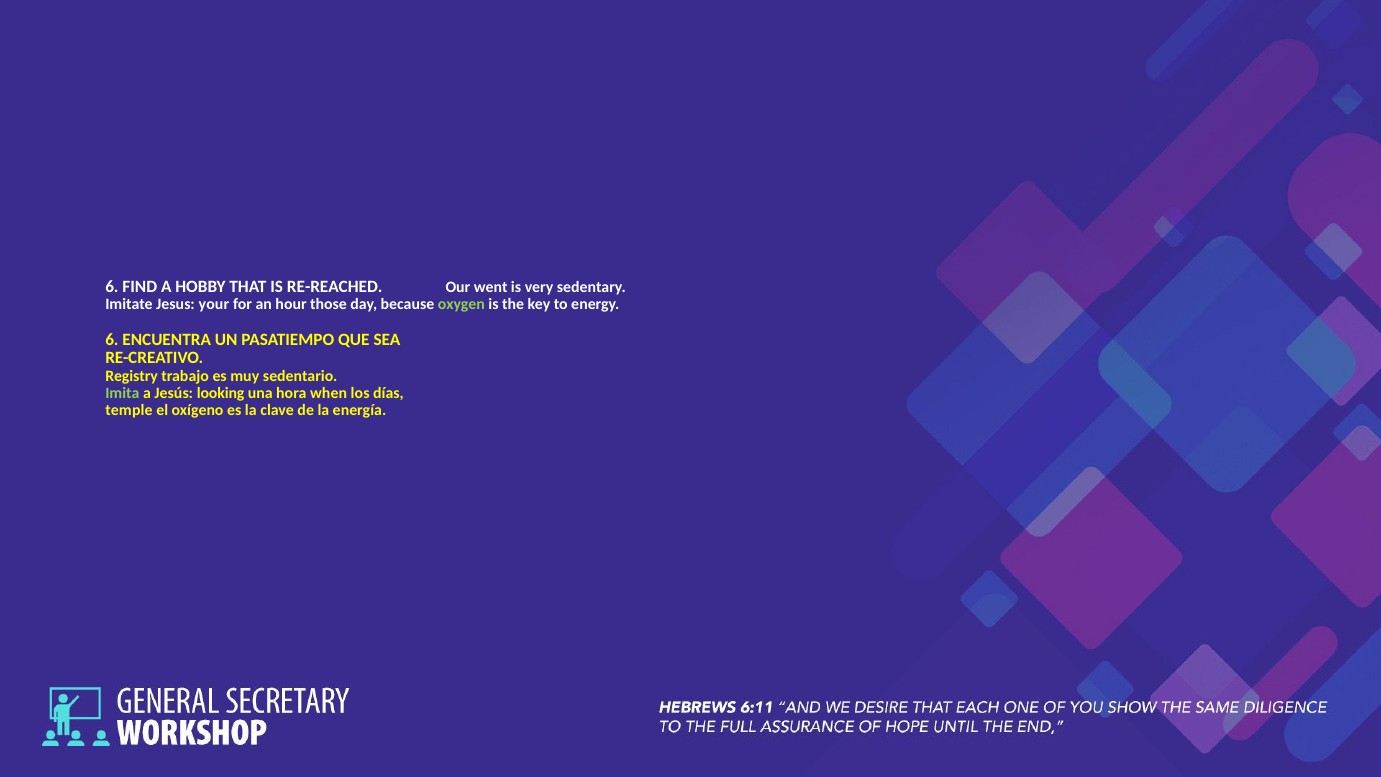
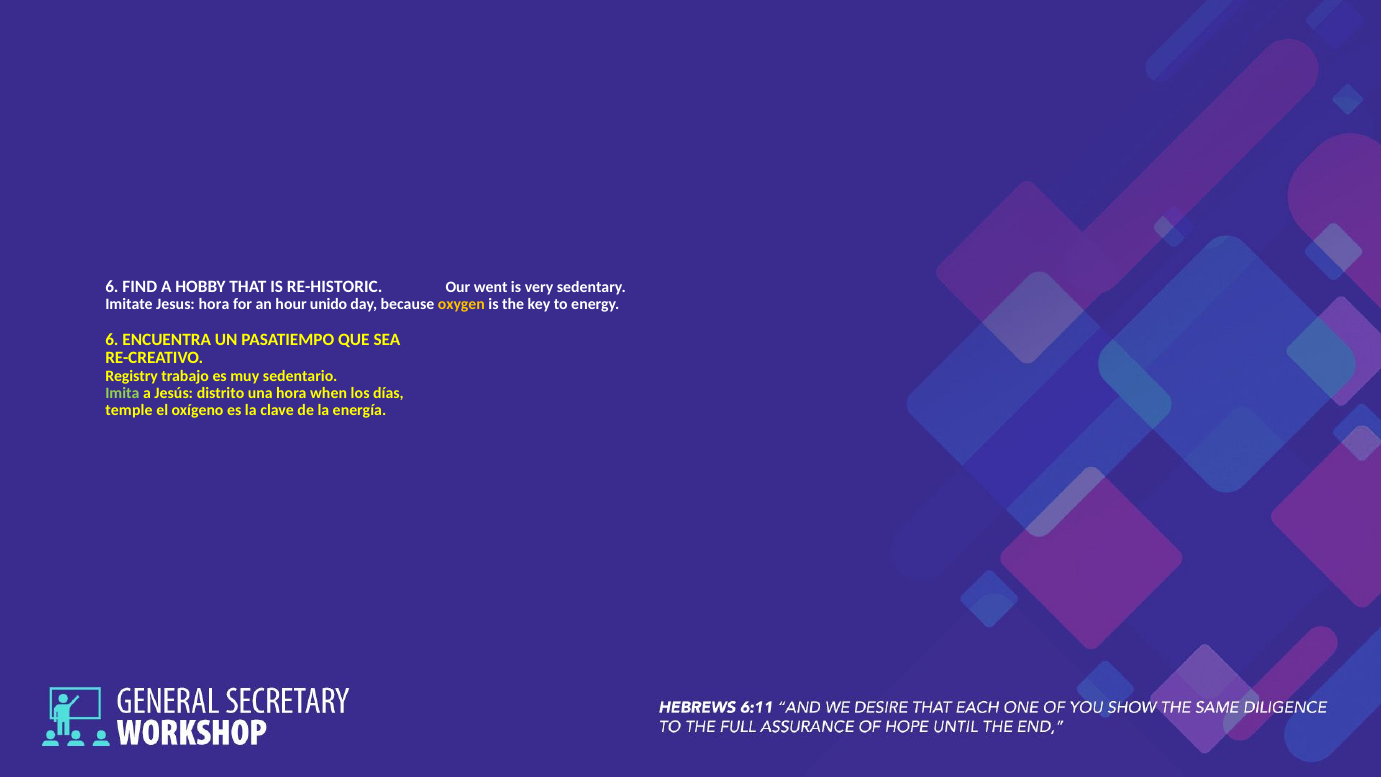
RE-REACHED: RE-REACHED -> RE-HISTORIC (335, 286)
Jesus your: your -> hora (214, 304)
those: those -> unido (329, 304)
oxygen colour: light green -> yellow (461, 304)
looking: looking -> distrito (221, 393)
